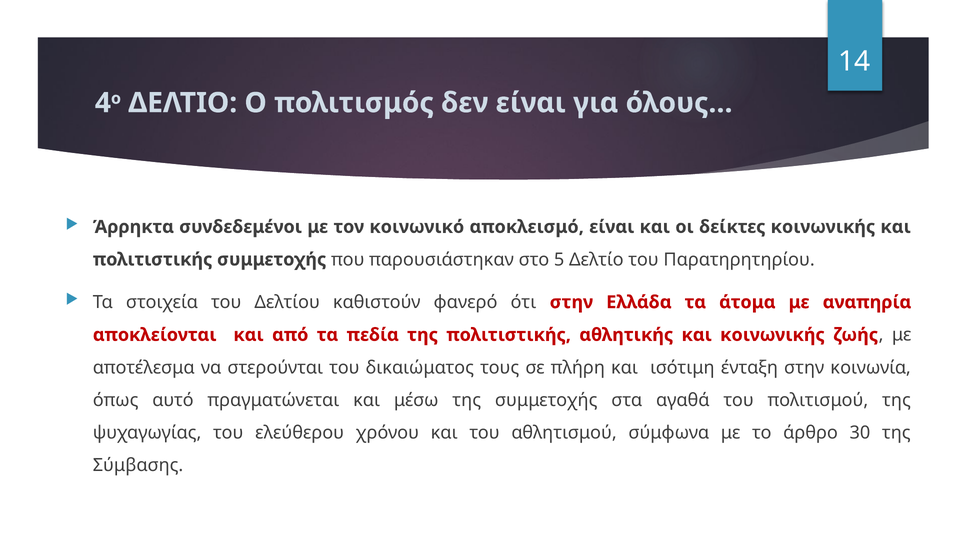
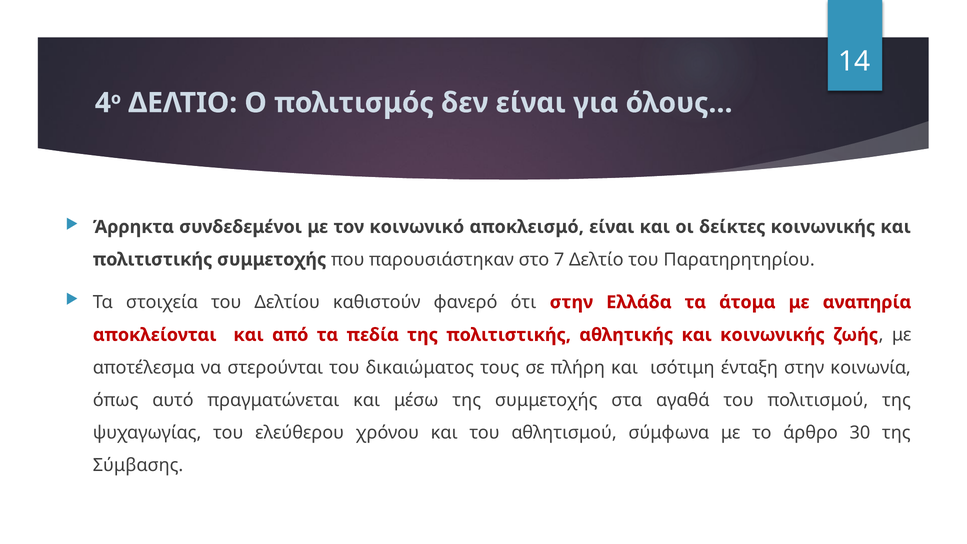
5: 5 -> 7 (559, 260)
